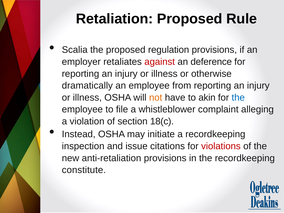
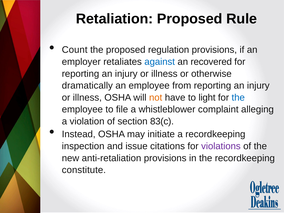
Scalia: Scalia -> Count (75, 50)
against colour: red -> blue (160, 62)
deference: deference -> recovered (211, 62)
akin: akin -> light (207, 98)
18(c: 18(c -> 83(c (162, 121)
violations colour: red -> purple (221, 146)
